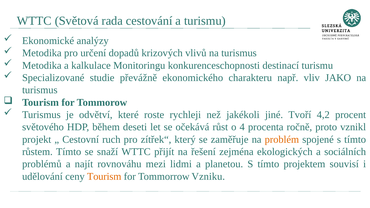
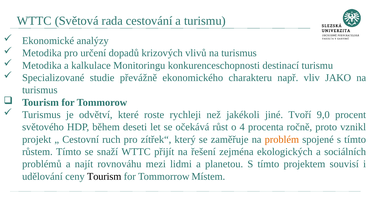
4,2: 4,2 -> 9,0 (323, 115)
Tourism colour: orange -> black (104, 177)
Vzniku: Vzniku -> Místem (208, 177)
